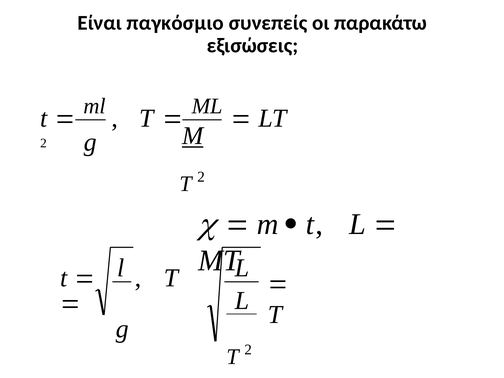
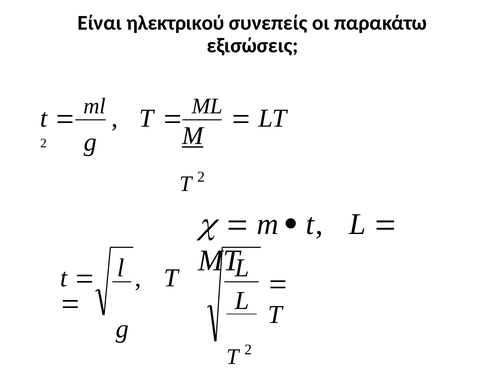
παγκόσμιο: παγκόσμιο -> ηλεκτρικού (175, 23)
